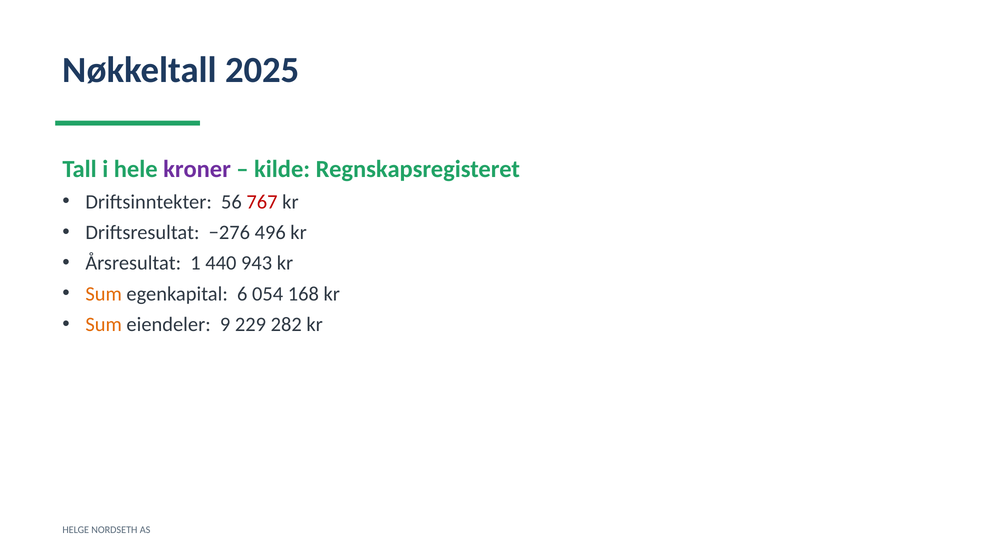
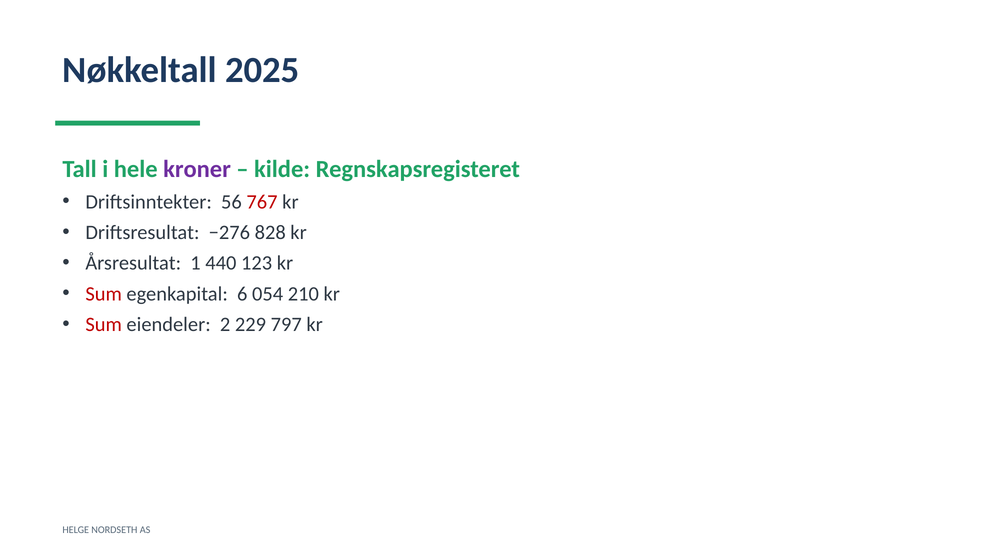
496: 496 -> 828 (270, 232)
943: 943 -> 123 (257, 263)
Sum colour: orange -> red (104, 294)
168: 168 -> 210 (303, 294)
Sum colour: orange -> red (104, 324)
9: 9 -> 2 (225, 324)
282: 282 -> 797 (286, 324)
